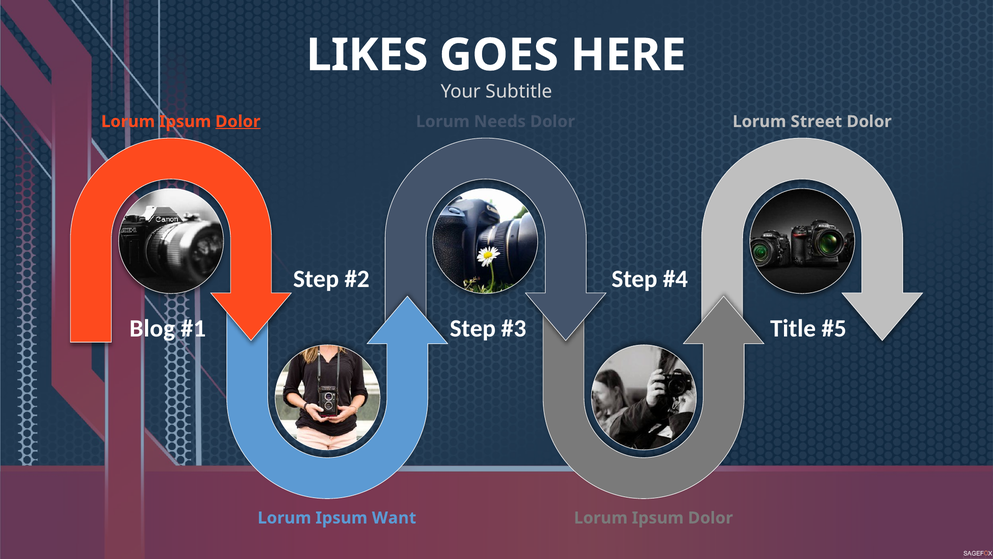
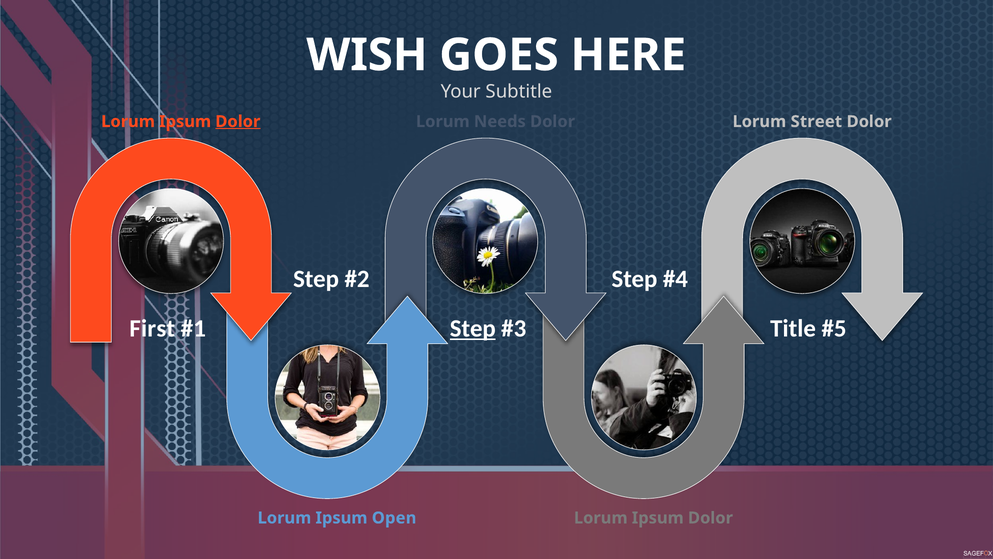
LIKES: LIKES -> WISH (367, 55)
Blog: Blog -> First (152, 328)
Step underline: none -> present (473, 328)
Want: Want -> Open (394, 518)
